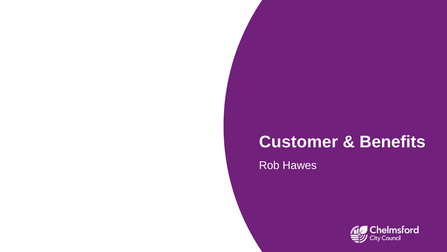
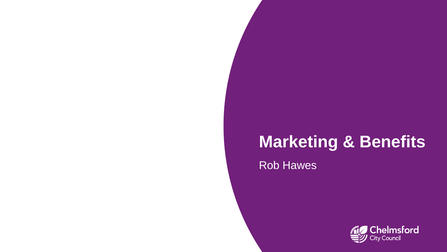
Customer: Customer -> Marketing (299, 142)
